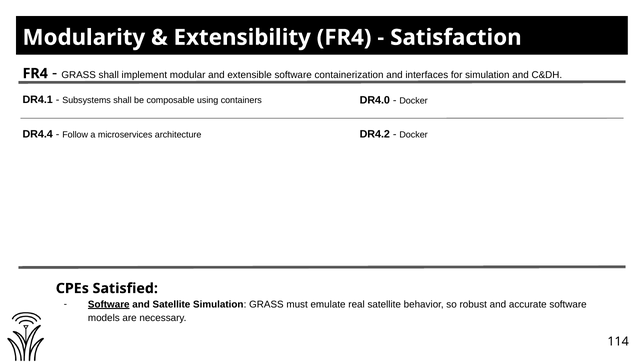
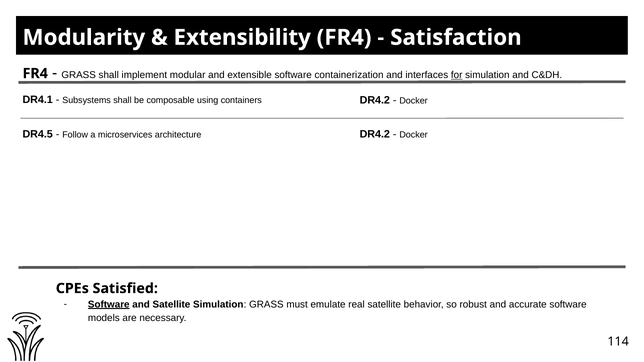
for underline: none -> present (457, 75)
DR4.0: DR4.0 -> DR4.2 (375, 100)
DR4.4: DR4.4 -> DR4.5 (38, 134)
